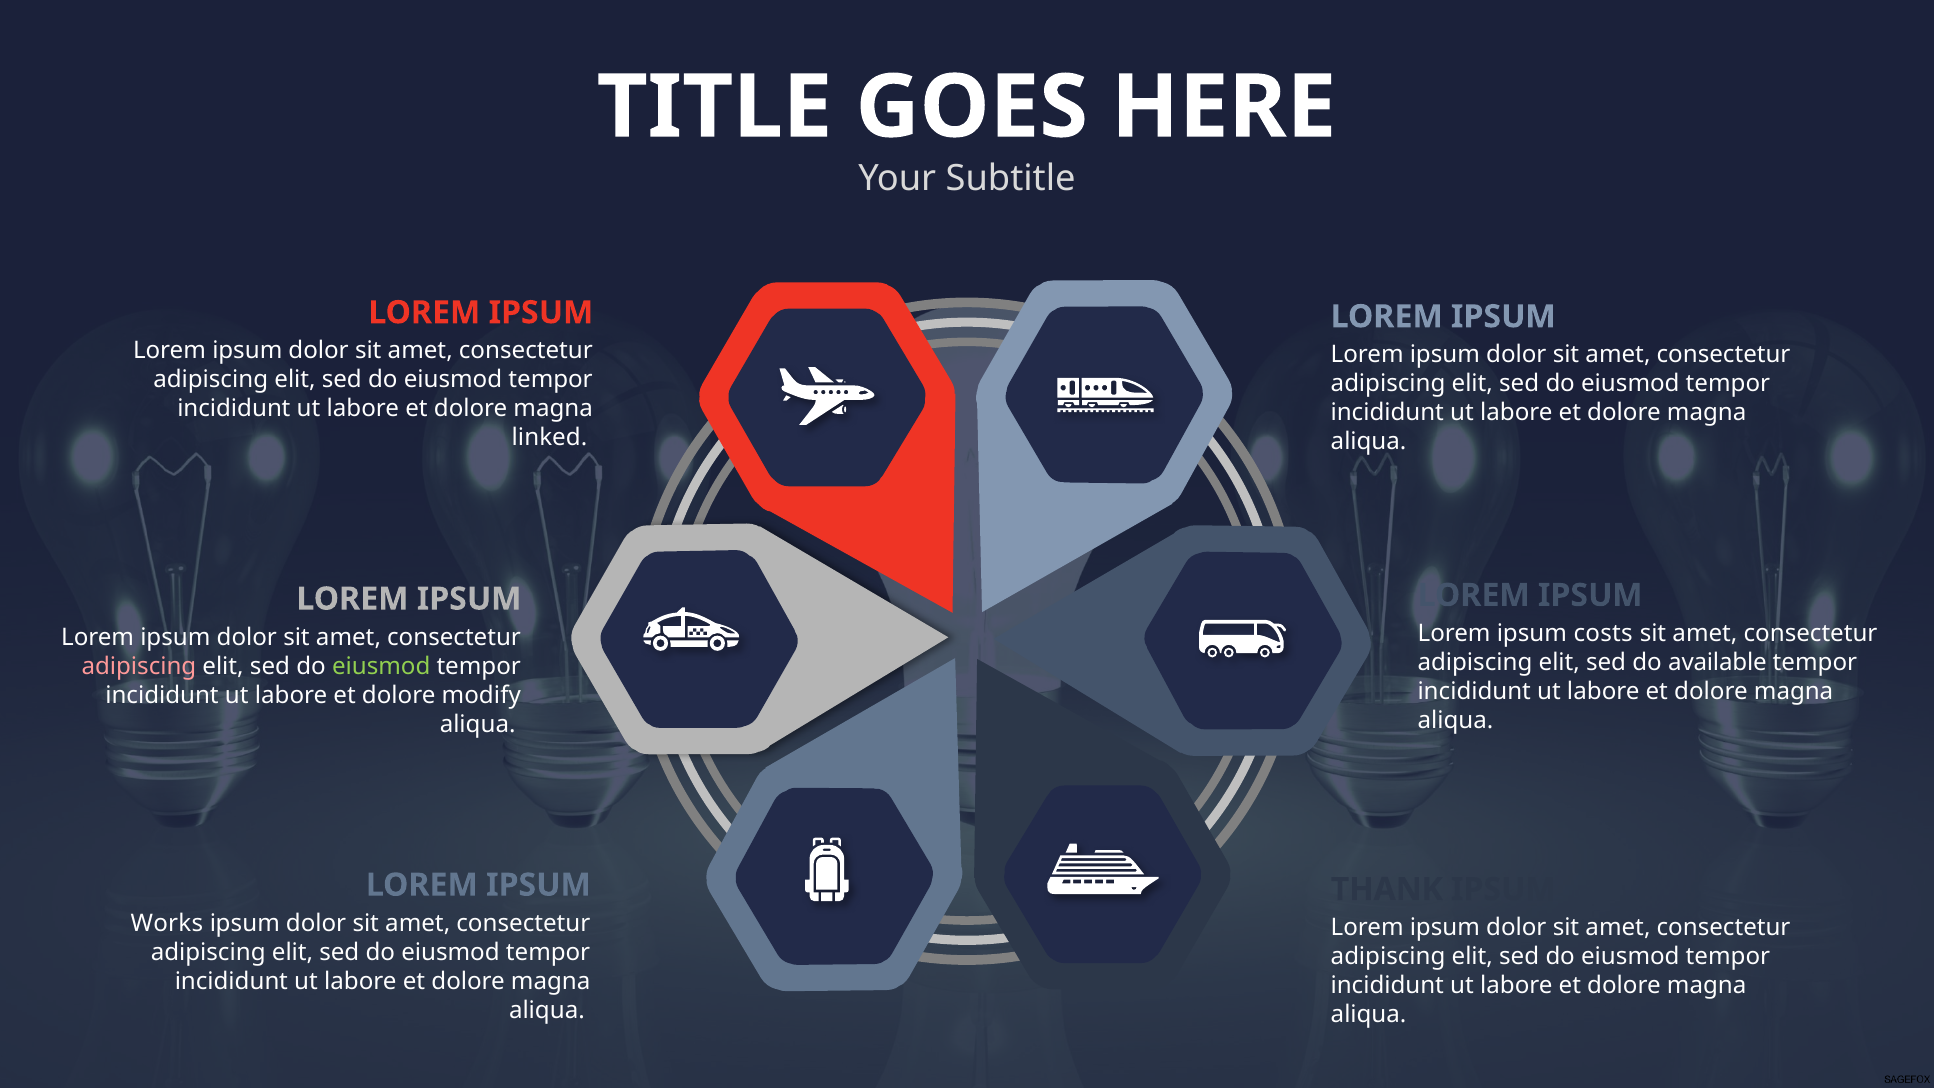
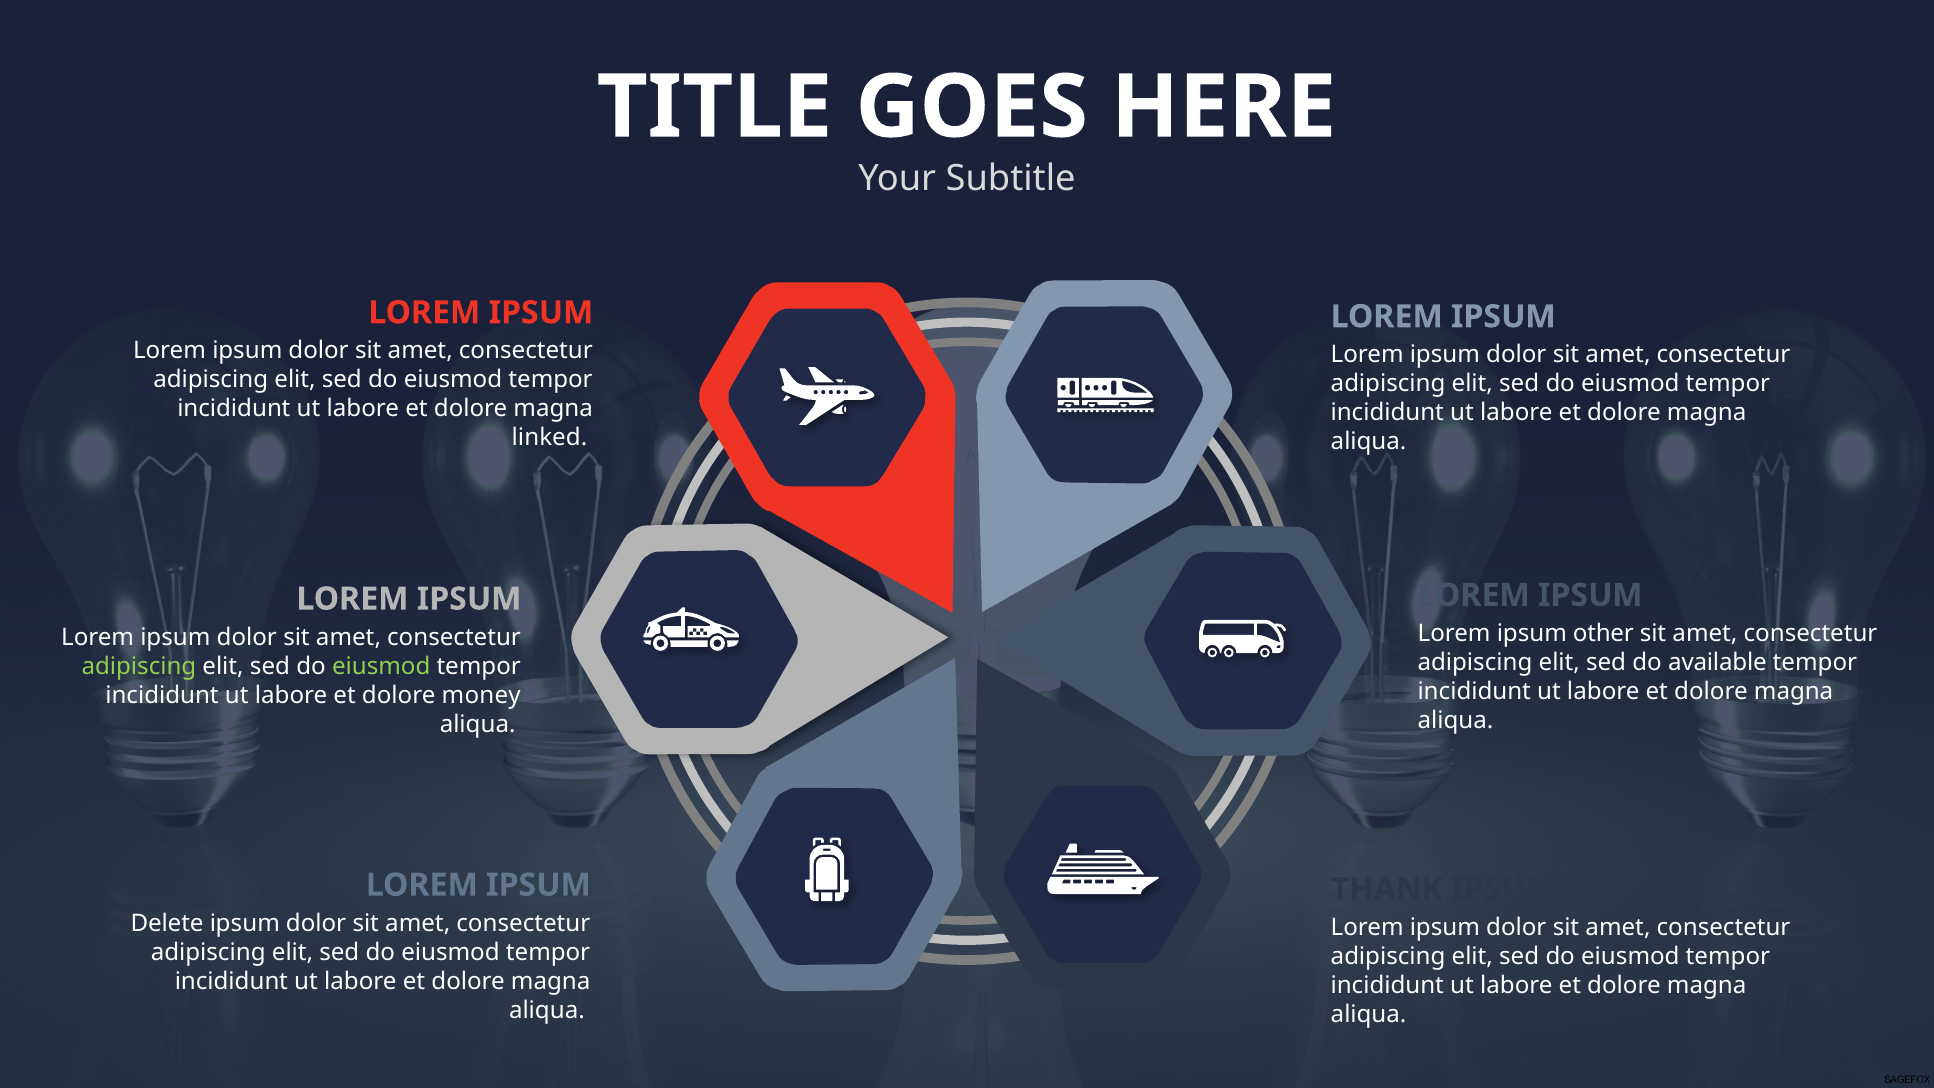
costs: costs -> other (1603, 633)
adipiscing colour: pink -> light green (139, 666)
modify: modify -> money (481, 695)
Works: Works -> Delete (167, 923)
